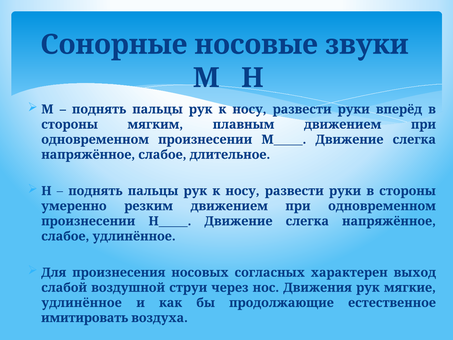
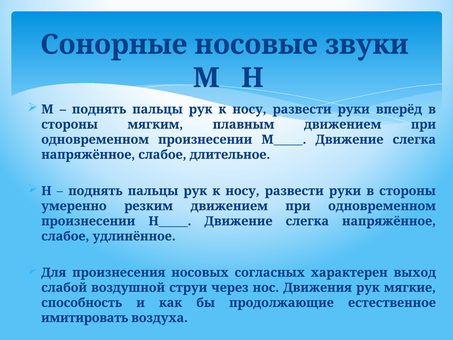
удлинённое: удлинённое -> способность (82, 303)
